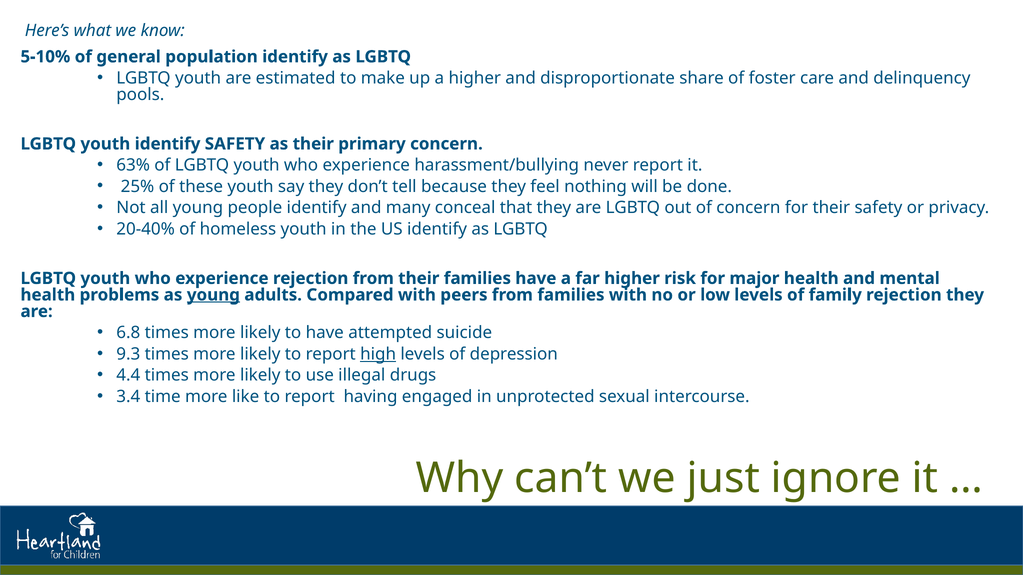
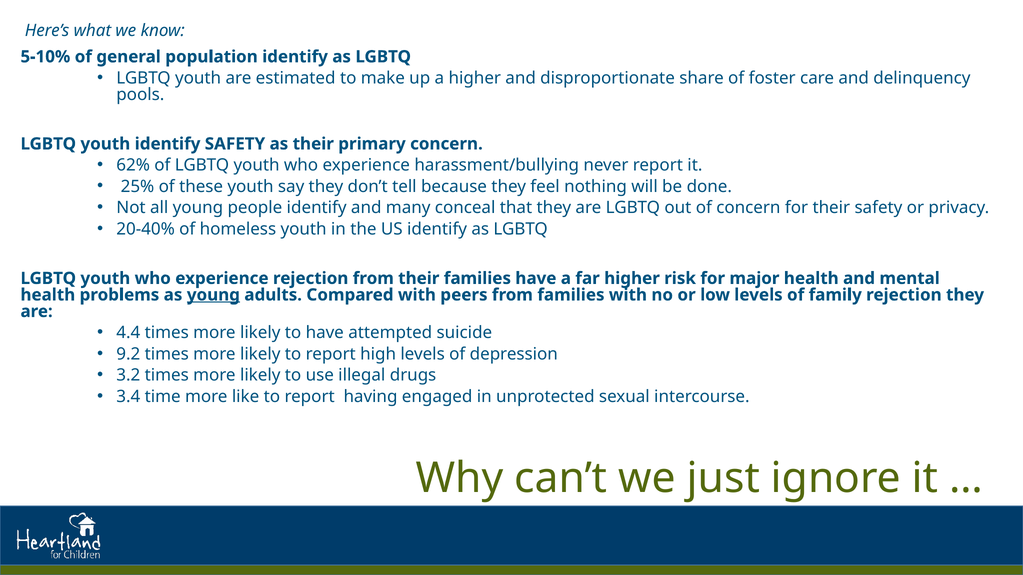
63%: 63% -> 62% (133, 165)
6.8: 6.8 -> 4.4 (128, 333)
9.3: 9.3 -> 9.2 (128, 354)
high underline: present -> none (378, 354)
4.4: 4.4 -> 3.2 (128, 376)
